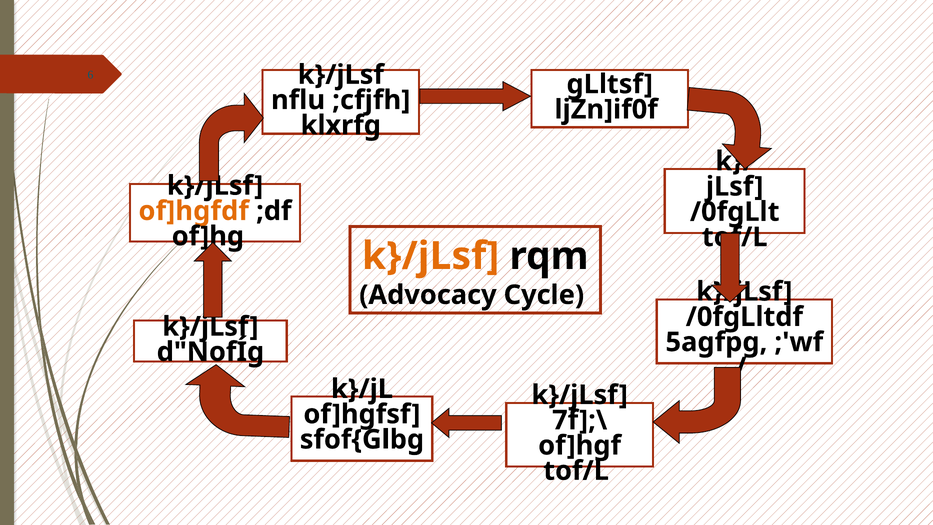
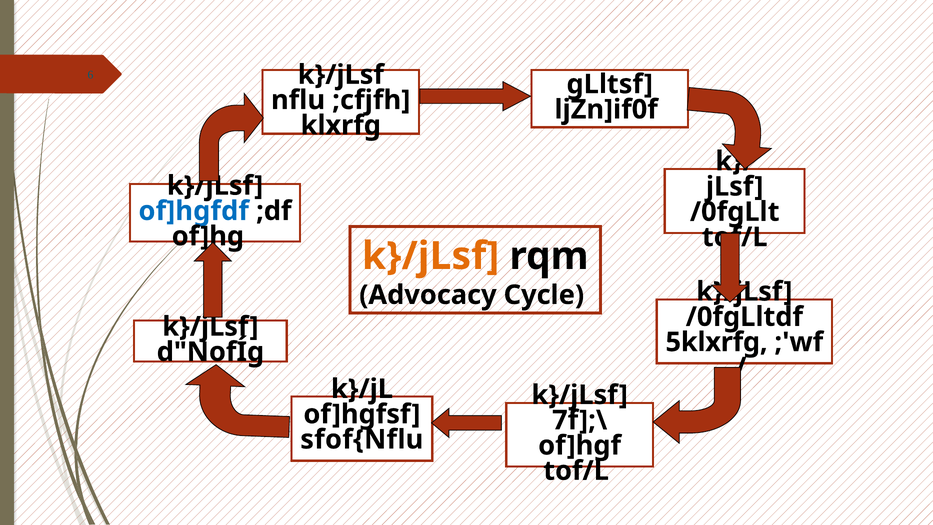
of]hgfdf colour: orange -> blue (194, 211)
5agfpg: 5agfpg -> 5klxrfg (717, 342)
sfof{Glbg: sfof{Glbg -> sfof{Nflu (362, 439)
